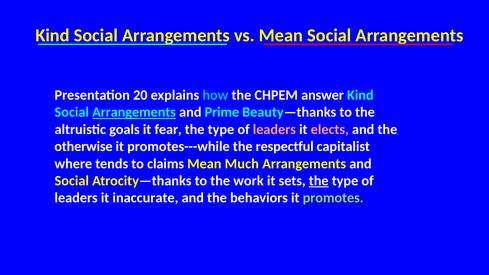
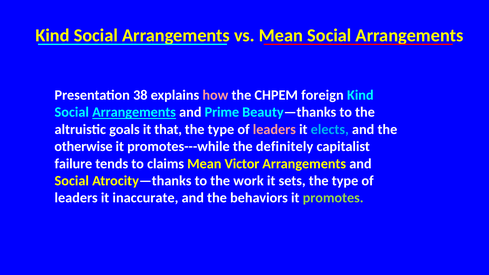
20: 20 -> 38 (140, 95)
how colour: light blue -> pink (215, 95)
answer: answer -> foreign (322, 95)
fear: fear -> that (168, 129)
elects colour: pink -> light blue (330, 129)
respectful: respectful -> definitely (285, 147)
where: where -> failure (73, 164)
Much: Much -> Victor (242, 164)
the underline: present -> none (319, 181)
